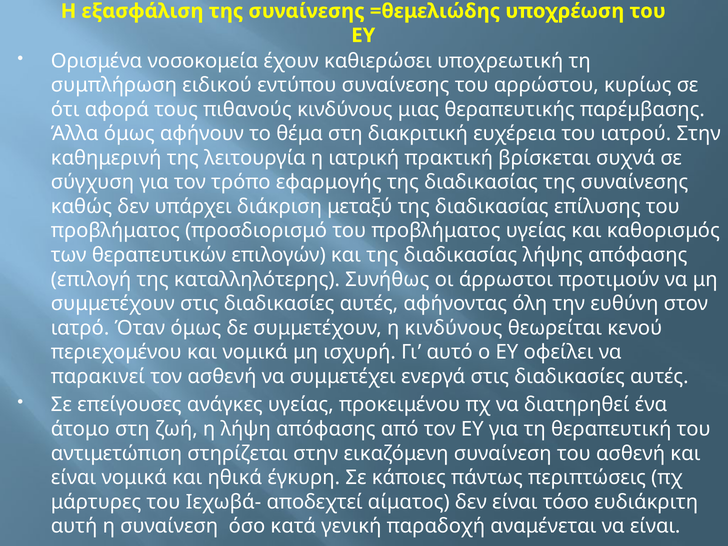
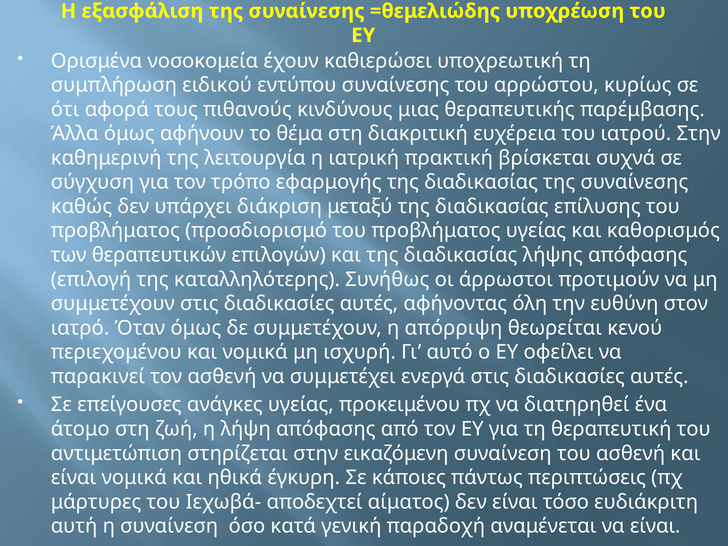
η κινδύνους: κινδύνους -> απόρριψη (453, 328)
